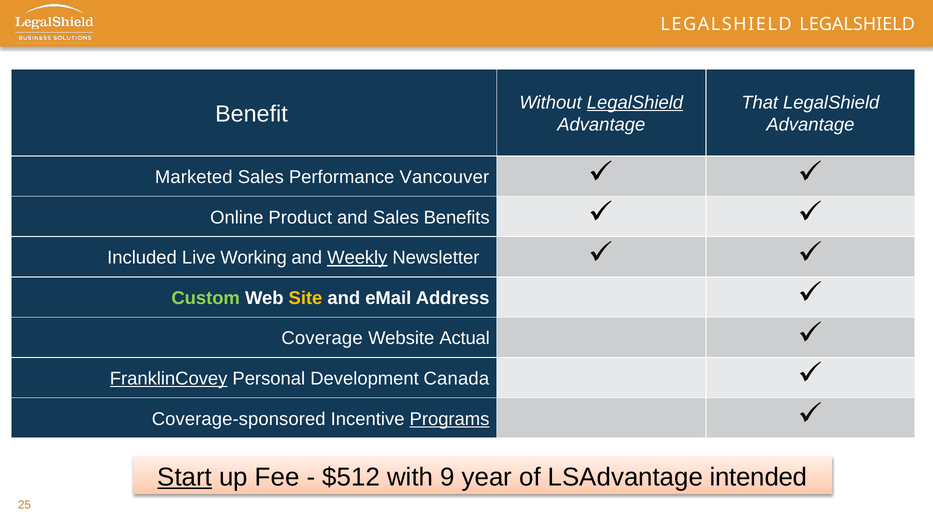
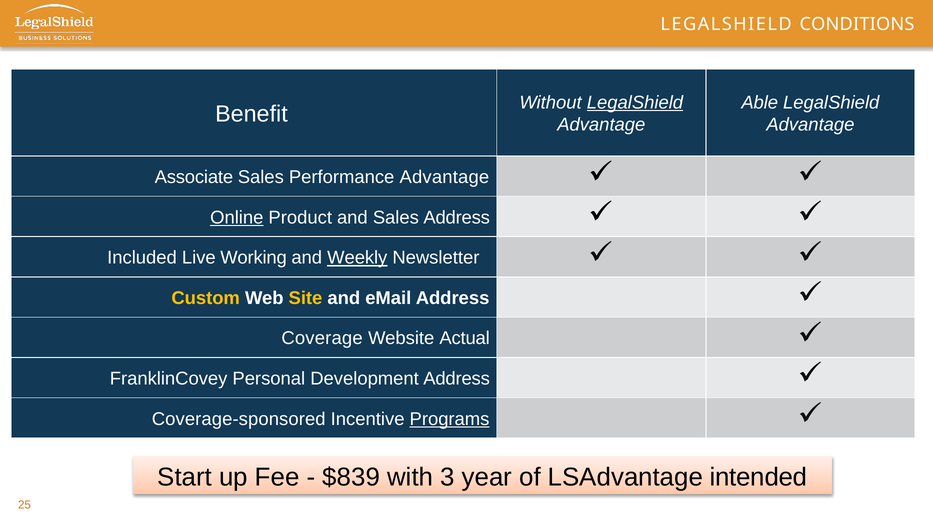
LEGALSHIELD LEGALSHIELD: LEGALSHIELD -> CONDITIONS (857, 24)
That: That -> Able (760, 103)
Marketed: Marketed -> Associate (194, 177)
Performance Vancouver: Vancouver -> Advantage (444, 177)
Online underline: none -> present (237, 217)
Sales Benefits: Benefits -> Address (457, 217)
Custom colour: light green -> yellow (206, 298)
FranklinCovey underline: present -> none (169, 378)
Development Canada: Canada -> Address (457, 378)
Start underline: present -> none (185, 477)
$512: $512 -> $839 (351, 477)
9: 9 -> 3 (447, 477)
